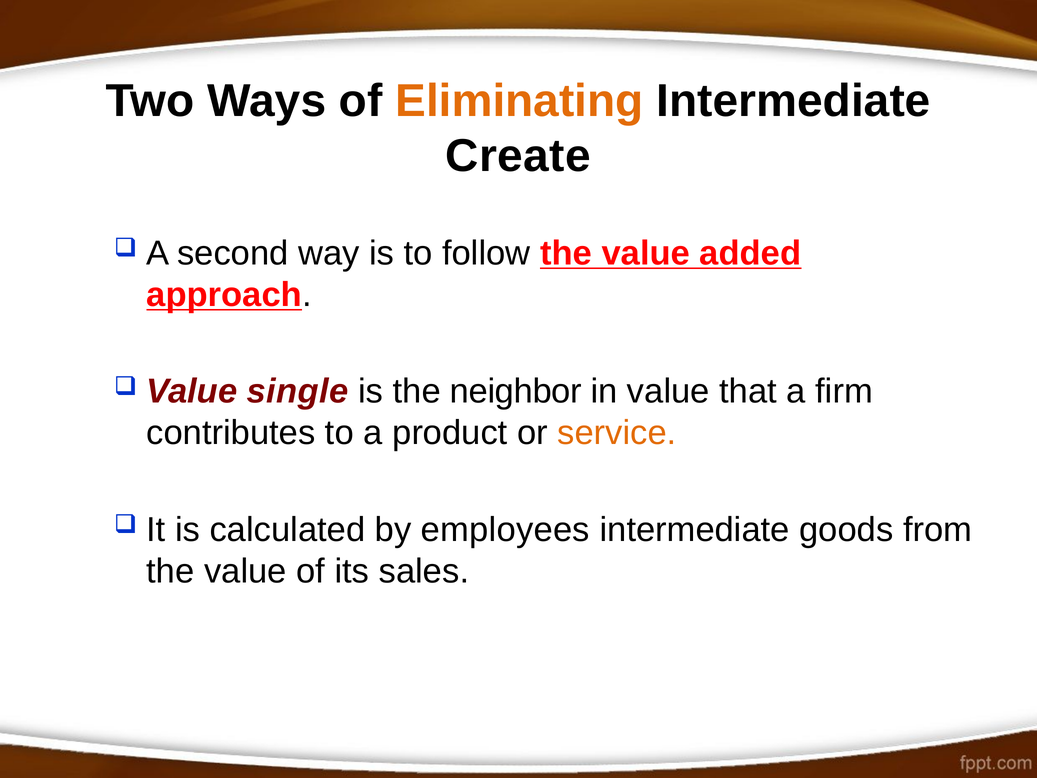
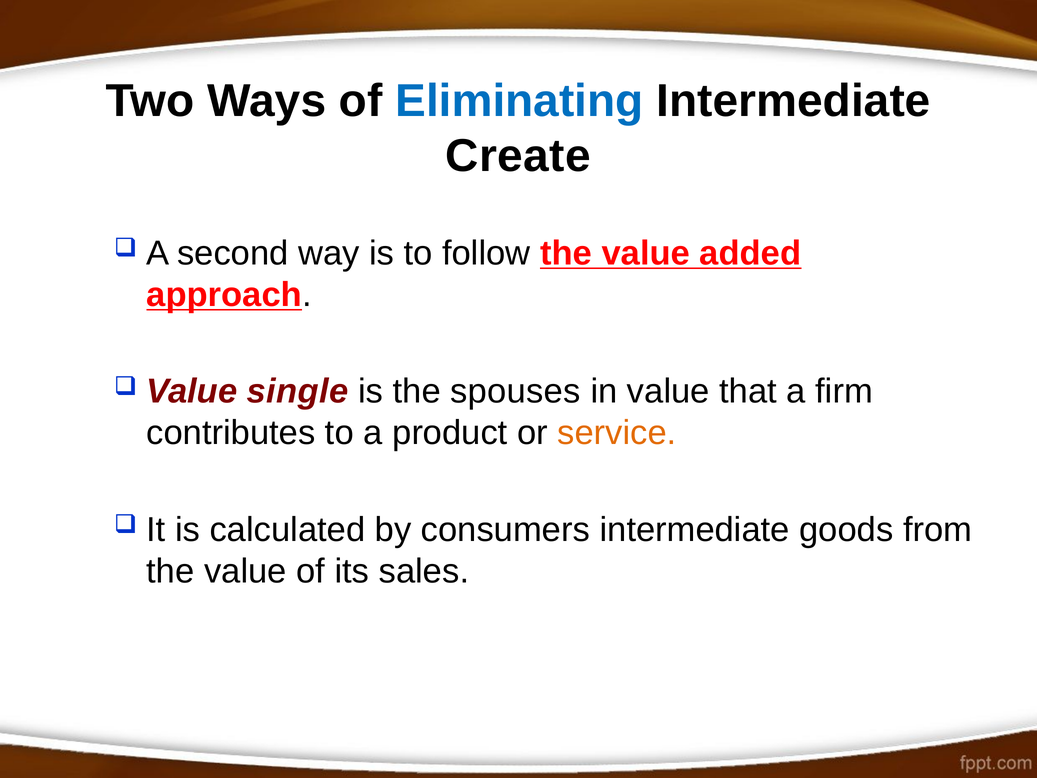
Eliminating colour: orange -> blue (519, 101)
neighbor: neighbor -> spouses (516, 391)
employees: employees -> consumers (505, 530)
